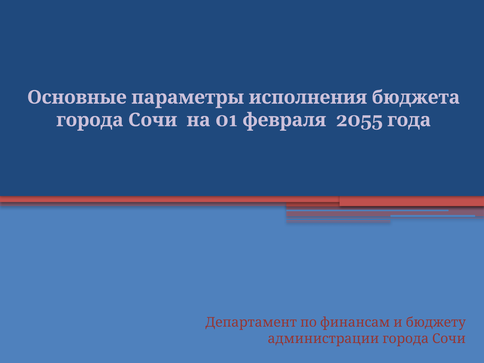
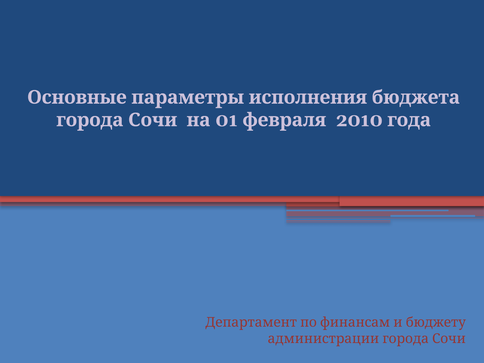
2055: 2055 -> 2010 (359, 120)
